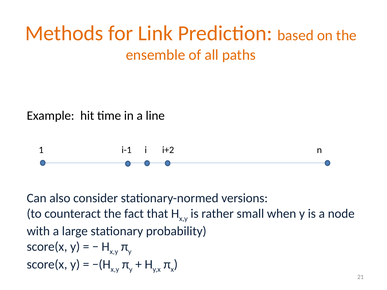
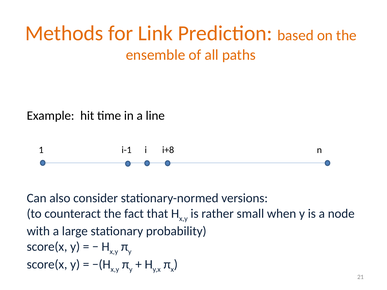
i+2: i+2 -> i+8 (168, 150)
